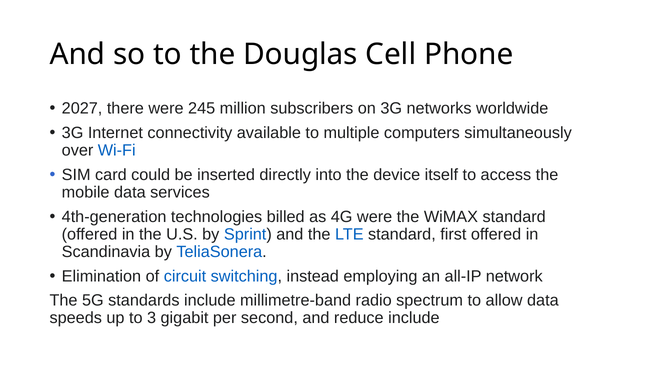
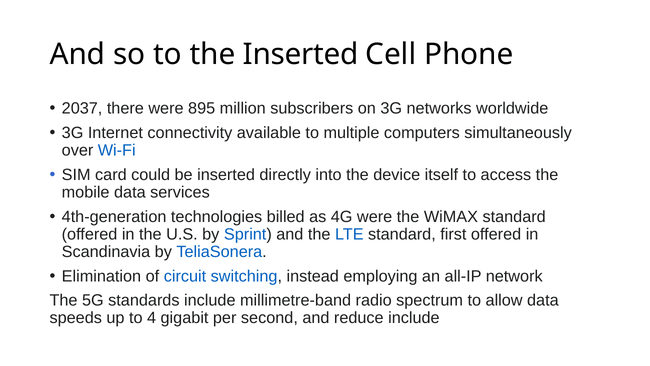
the Douglas: Douglas -> Inserted (301, 55)
2027: 2027 -> 2037 (82, 108)
245: 245 -> 895 (202, 108)
3: 3 -> 4 (152, 318)
